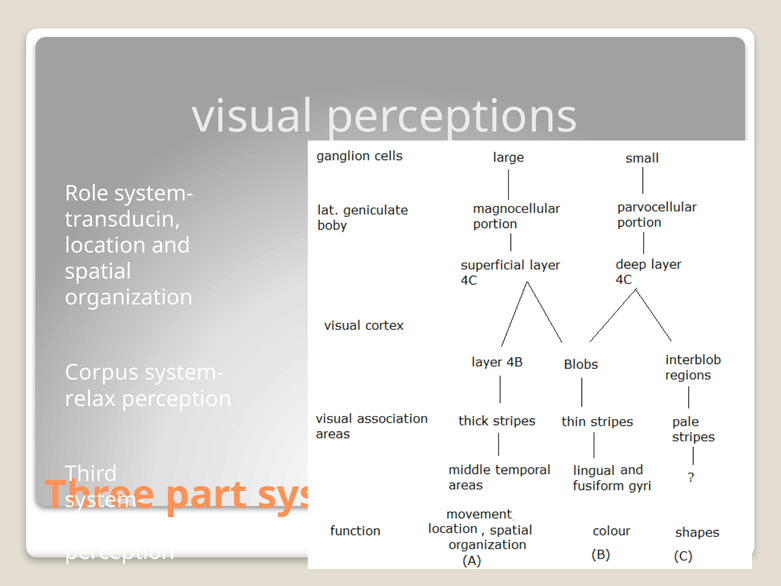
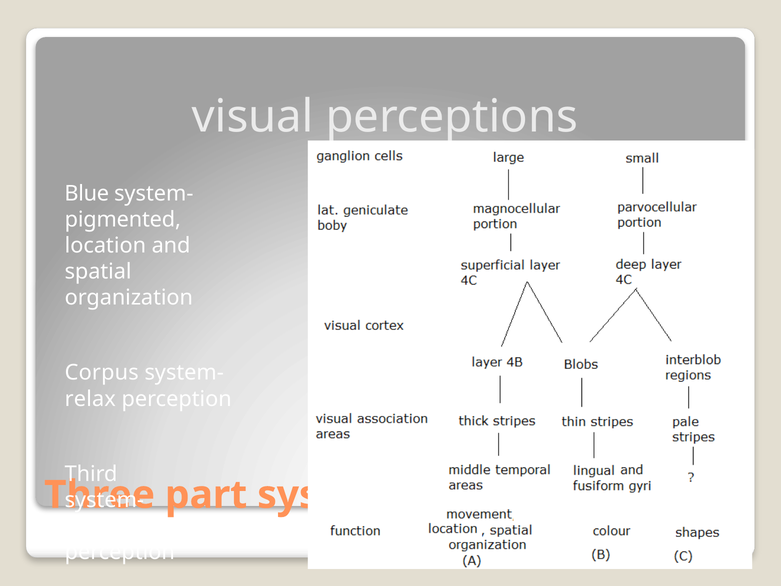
Role: Role -> Blue (87, 193)
transducin: transducin -> pigmented (123, 219)
